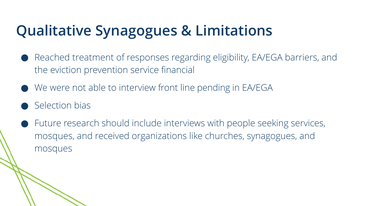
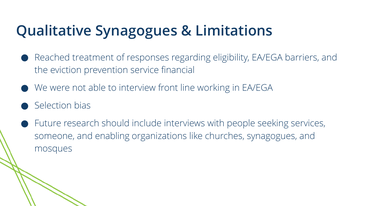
pending: pending -> working (214, 88)
mosques: mosques -> someone (55, 136)
received: received -> enabling (112, 136)
